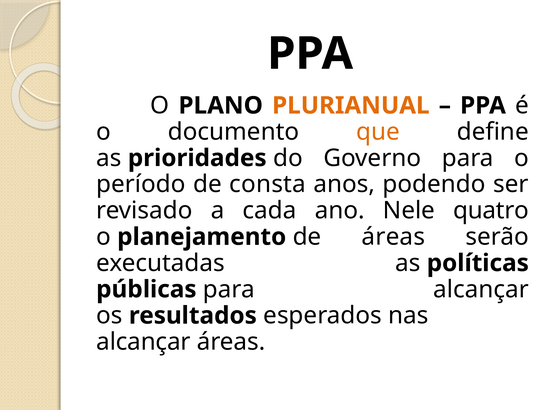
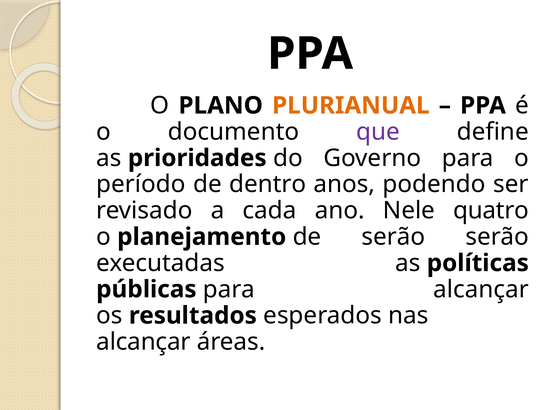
que colour: orange -> purple (378, 132)
consta: consta -> dentro (268, 184)
de áreas: áreas -> serão (393, 237)
